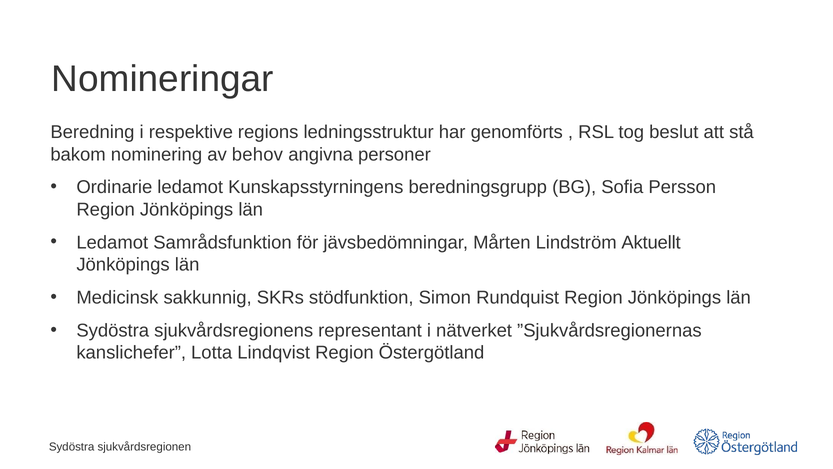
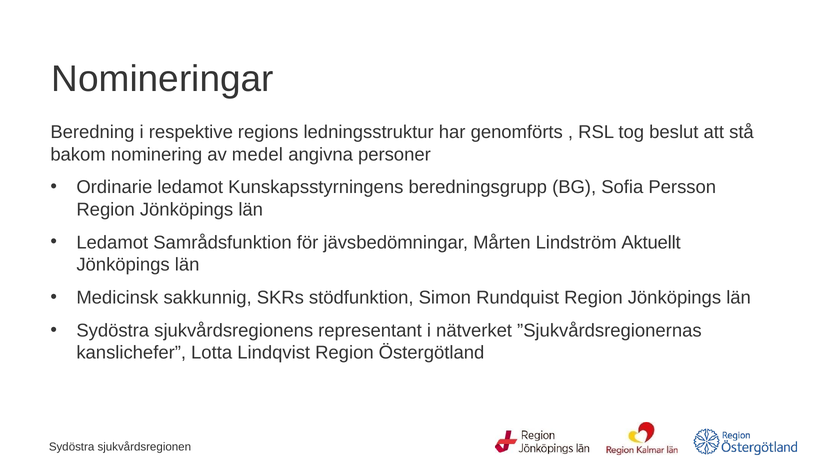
behov: behov -> medel (257, 154)
